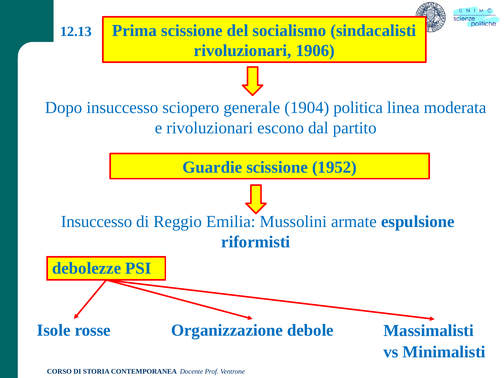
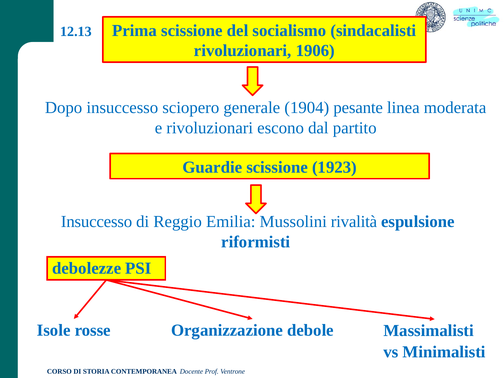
politica: politica -> pesante (358, 108)
1952: 1952 -> 1923 (334, 167)
armate: armate -> rivalità (354, 222)
